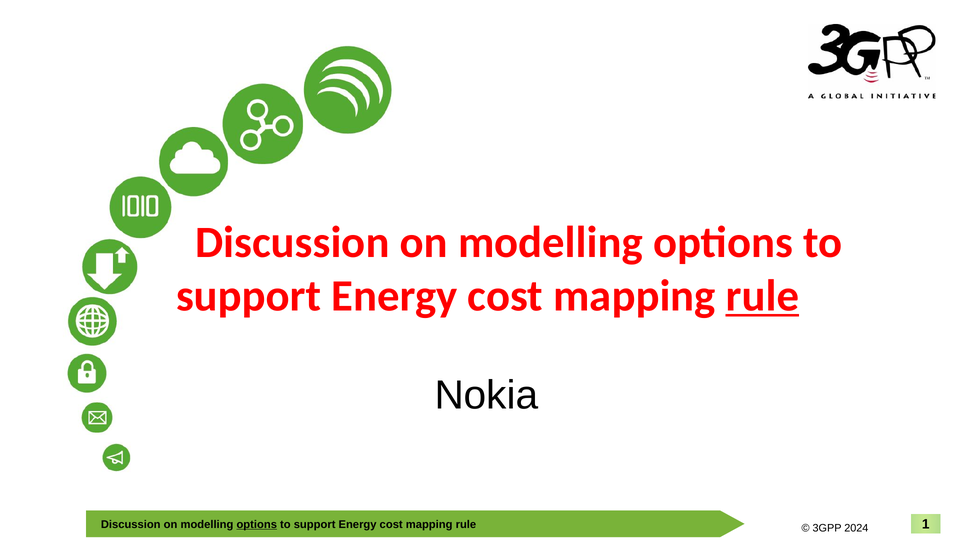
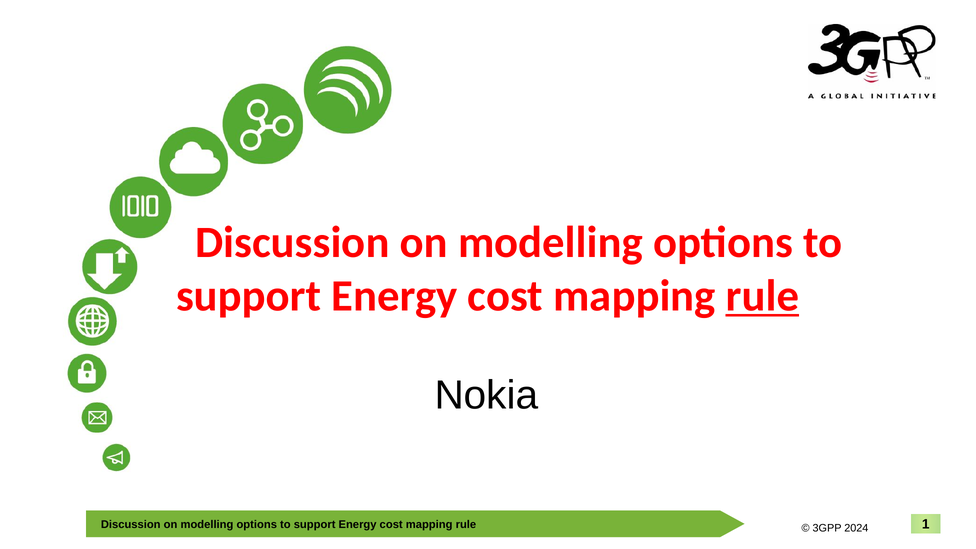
options underline: present -> none (257, 524)
